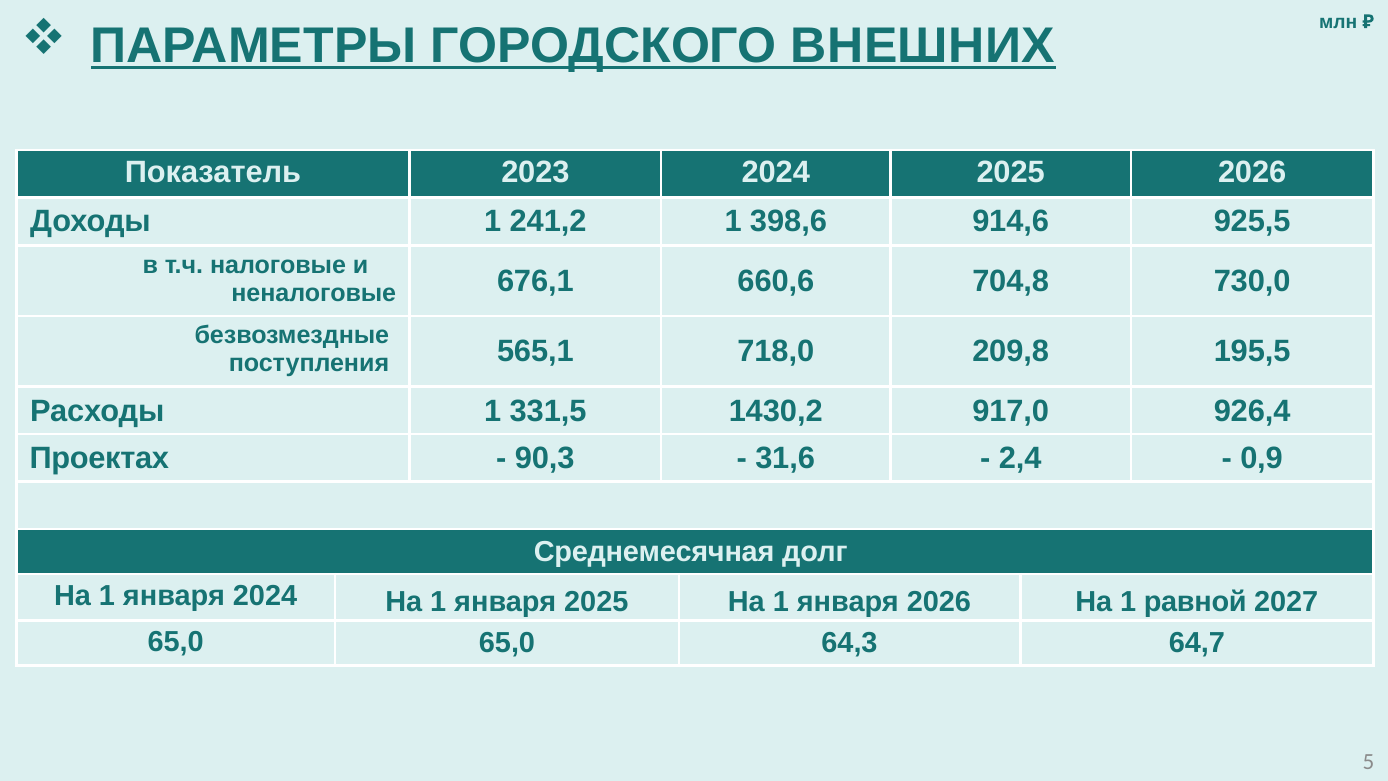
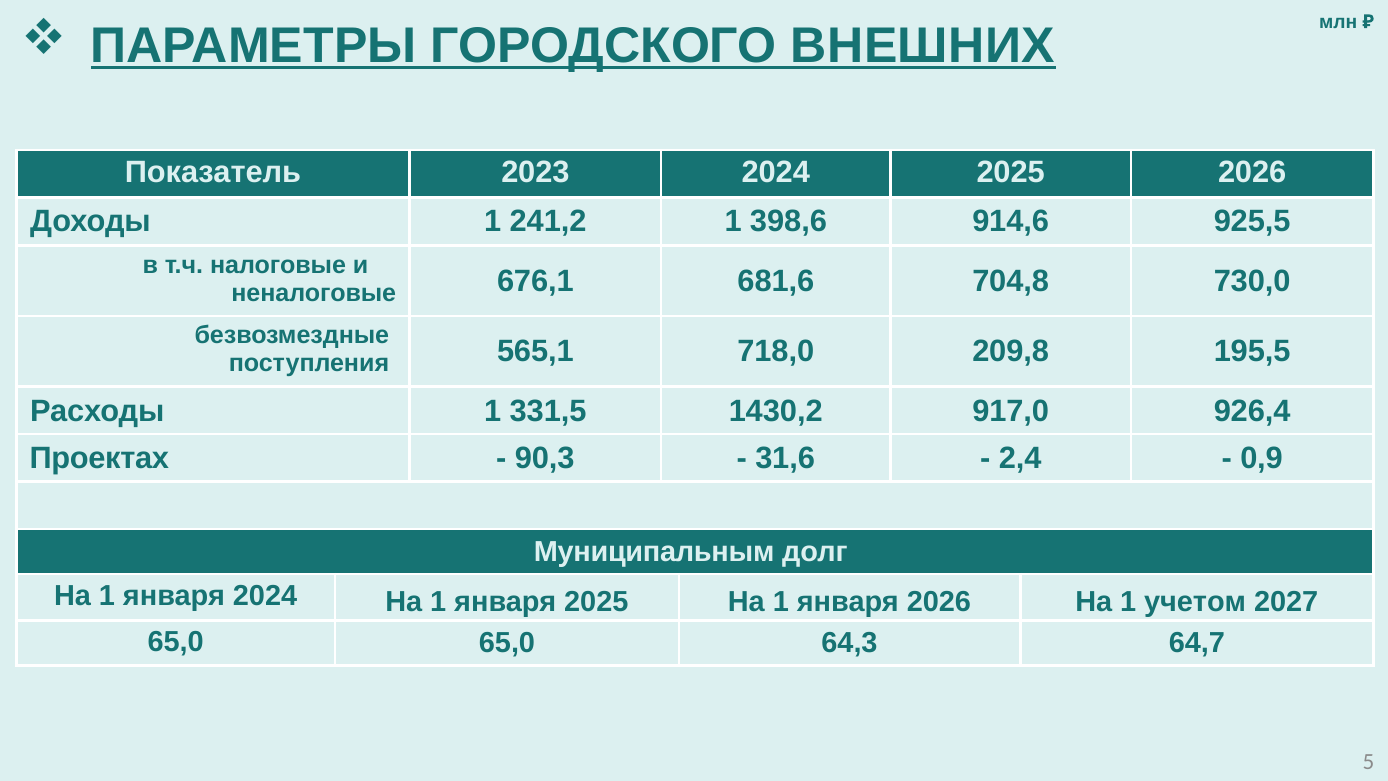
660,6: 660,6 -> 681,6 (776, 281)
Среднемесячная: Среднемесячная -> Муниципальным (654, 552)
равной: равной -> учетом (1195, 602)
